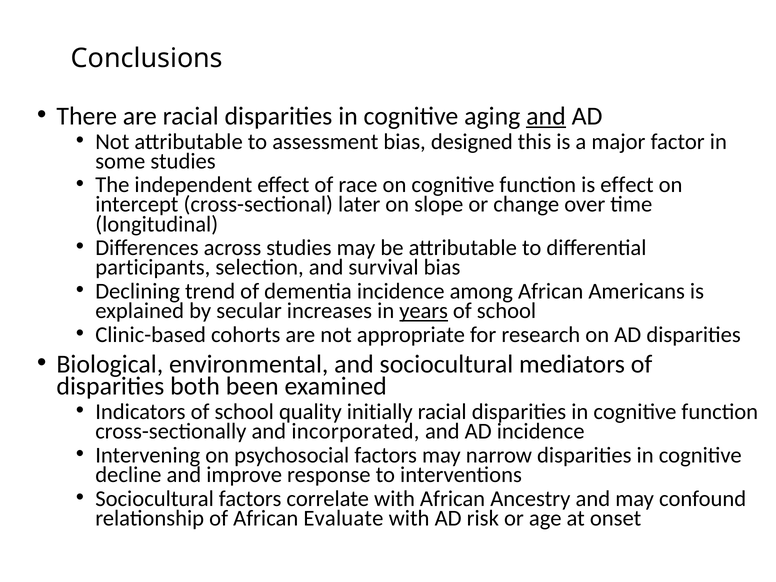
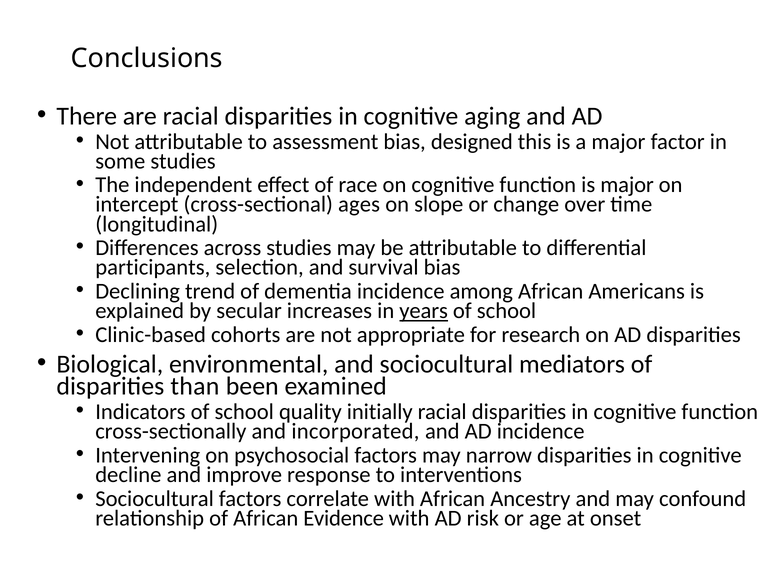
and underline: present -> none (546, 116)
is effect: effect -> major (627, 185)
later: later -> ages (359, 205)
both: both -> than (195, 386)
Evaluate: Evaluate -> Evidence (344, 518)
